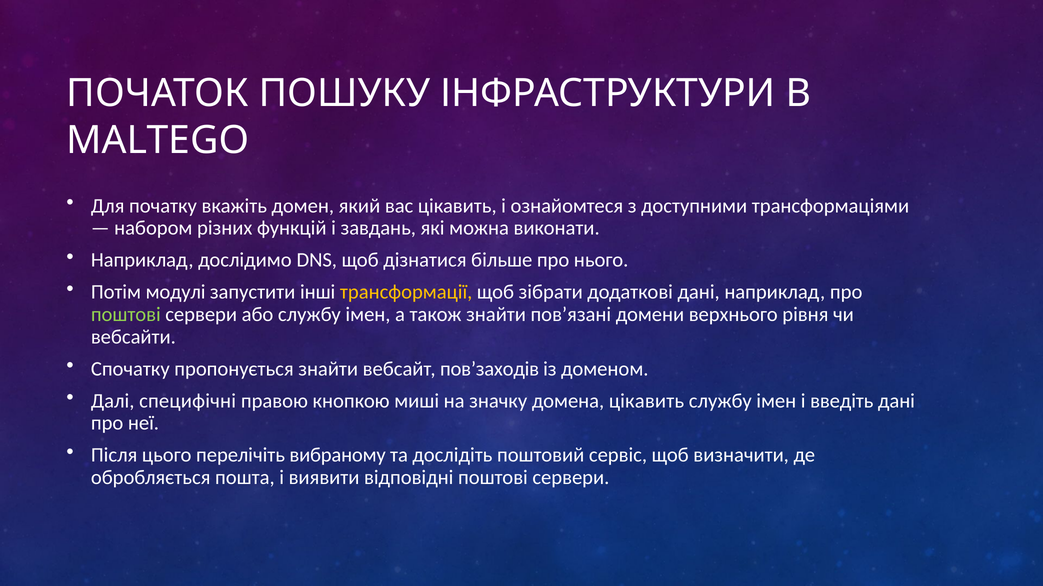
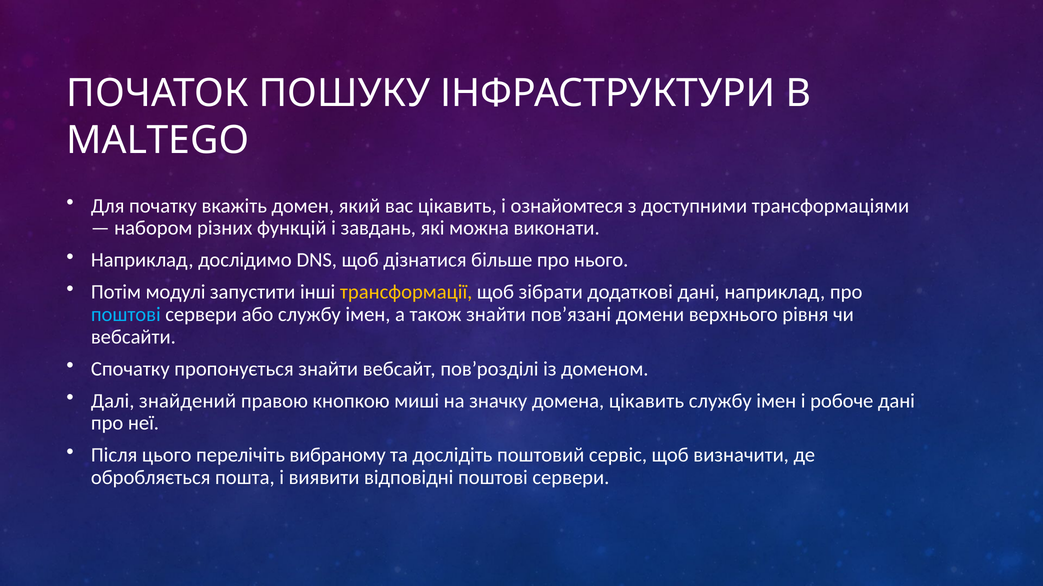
поштові colour: light green -> light blue (126, 315)
пов’заходів: пов’заходів -> пов’розділі (489, 369)
специфічні: специфічні -> знайдений (188, 401)
введіть: введіть -> робоче (842, 401)
